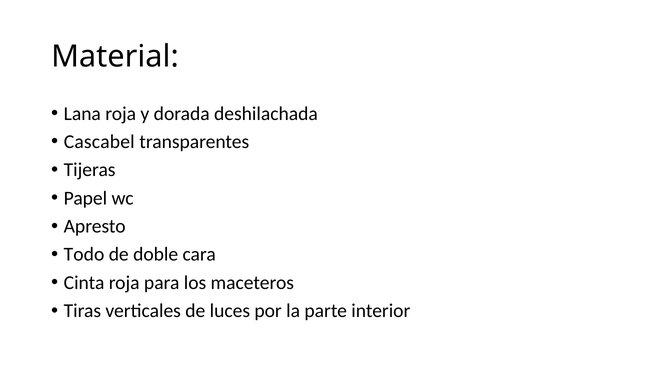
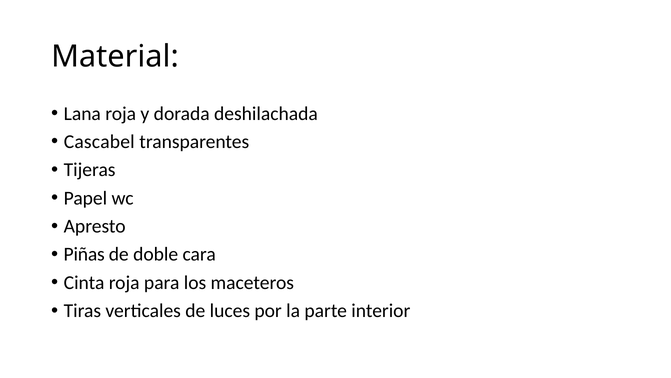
Todo: Todo -> Piñas (84, 254)
